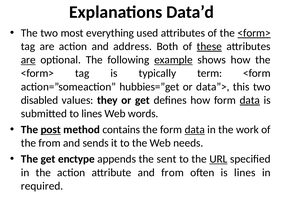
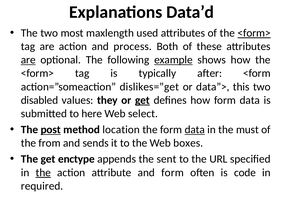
everything: everything -> maxlength (110, 33)
address: address -> process (133, 46)
these underline: present -> none (209, 46)
term: term -> after (210, 73)
hubbies=”get: hubbies=”get -> dislikes=”get (149, 87)
get underline: none -> present (142, 100)
data underline: present -> none (250, 100)
to lines: lines -> here (92, 114)
words: words -> select (143, 114)
contains: contains -> location (121, 130)
work: work -> must (247, 130)
needs: needs -> boxes (188, 143)
URL underline: present -> none (218, 159)
the underline: none -> present (43, 173)
and from: from -> form (173, 173)
is lines: lines -> code (245, 173)
